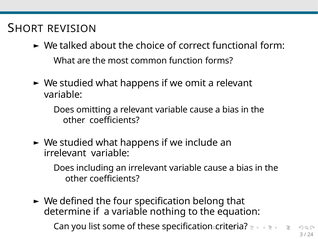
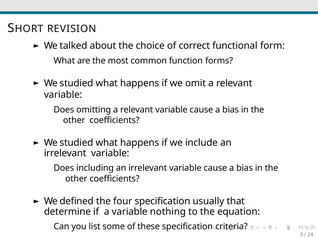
belong: belong -> usually (208, 201)
